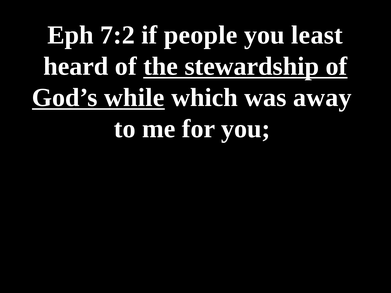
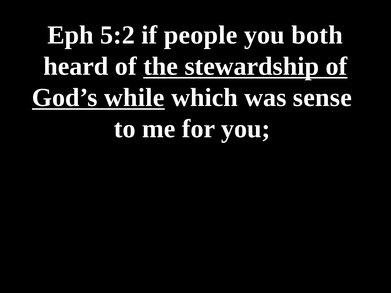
7:2: 7:2 -> 5:2 (117, 35)
least: least -> both (317, 35)
away: away -> sense (322, 98)
